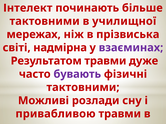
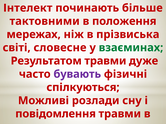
училищної: училищної -> положення (124, 21)
надмірна: надмірна -> словесне (60, 48)
взаєминах colour: purple -> green (131, 48)
тактовними: тактовними -> спілкуються (83, 88)
привабливою: привабливою -> повідомлення (56, 114)
